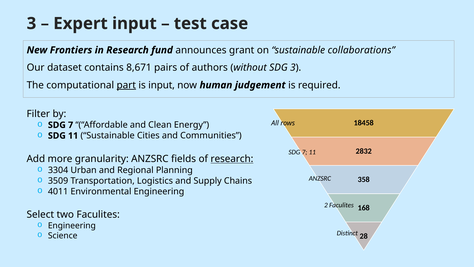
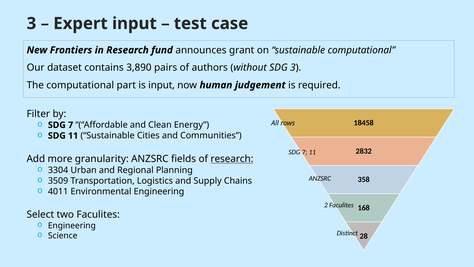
sustainable collaborations: collaborations -> computational (361, 50)
8,671: 8,671 -> 3,890 (139, 68)
part underline: present -> none (126, 85)
